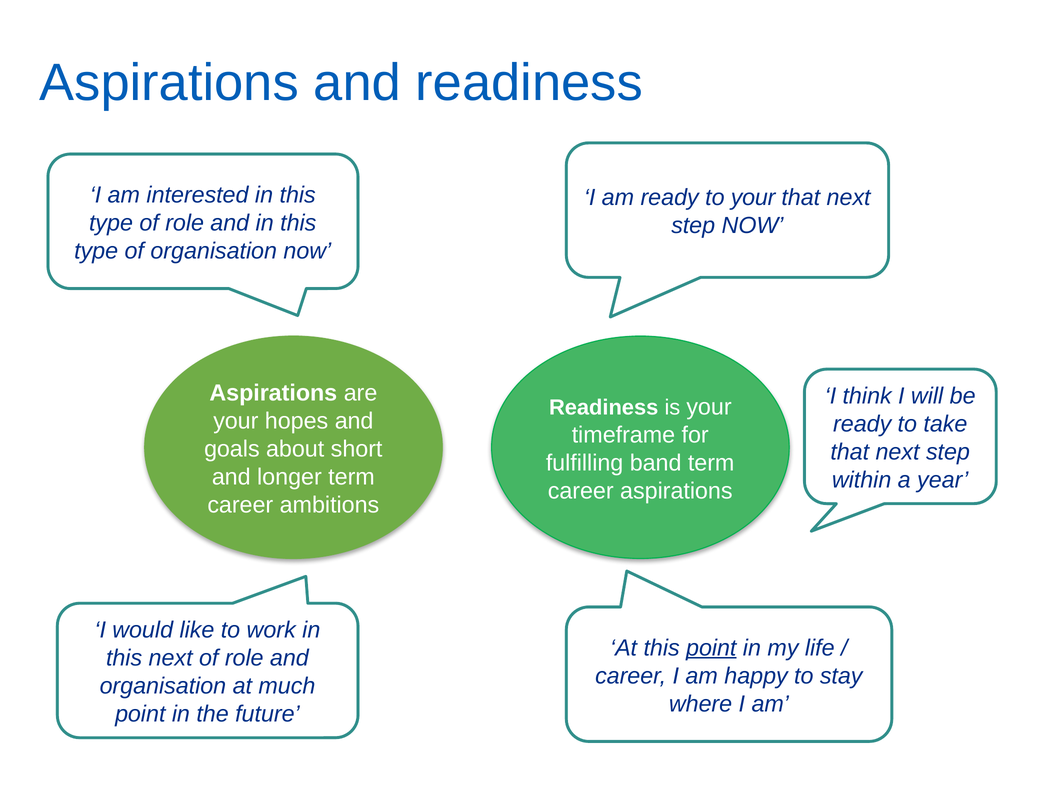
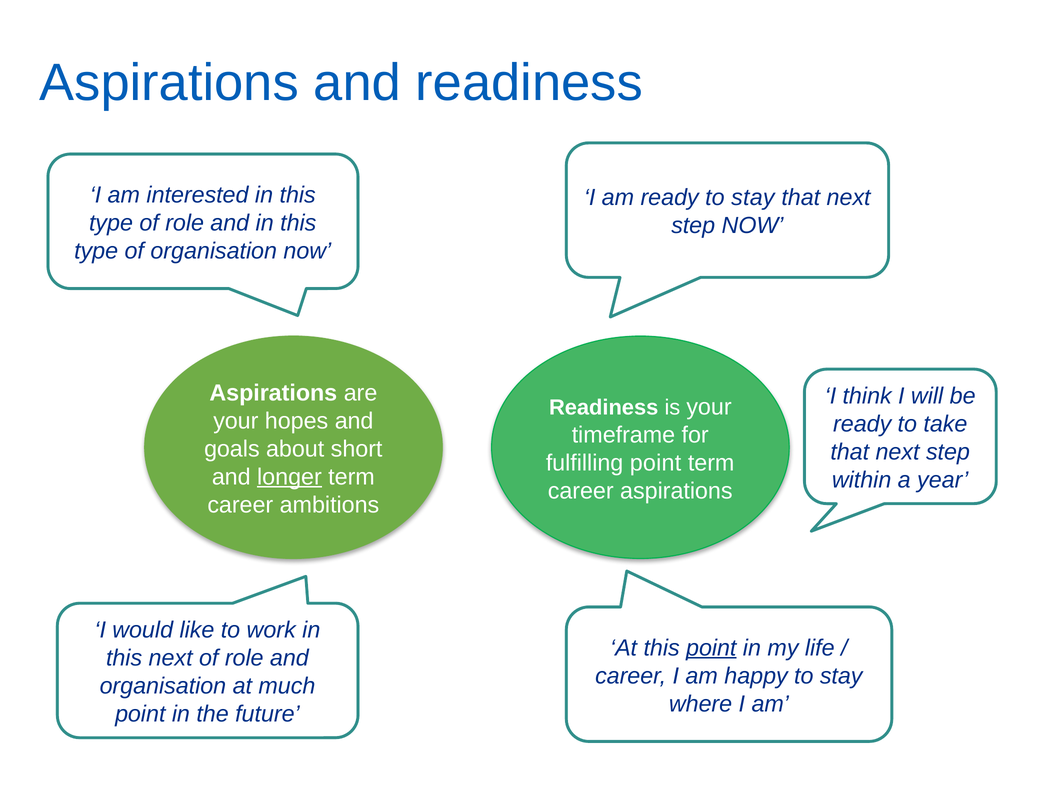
ready to your: your -> stay (753, 198)
fulfilling band: band -> point (655, 463)
longer underline: none -> present (289, 477)
